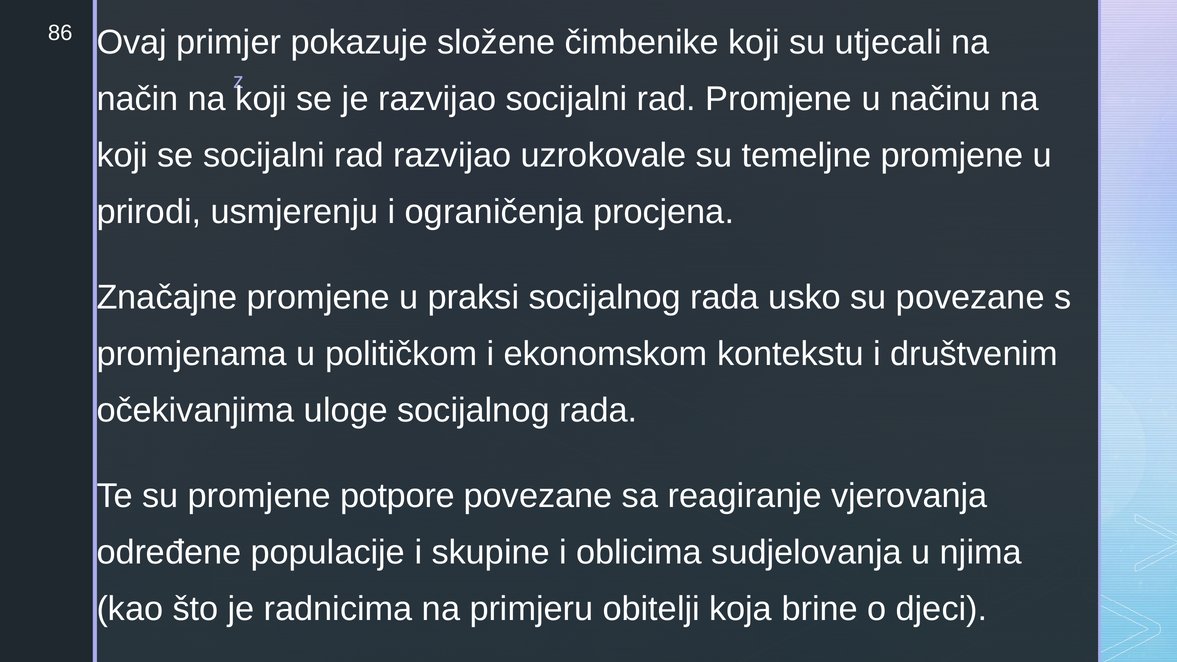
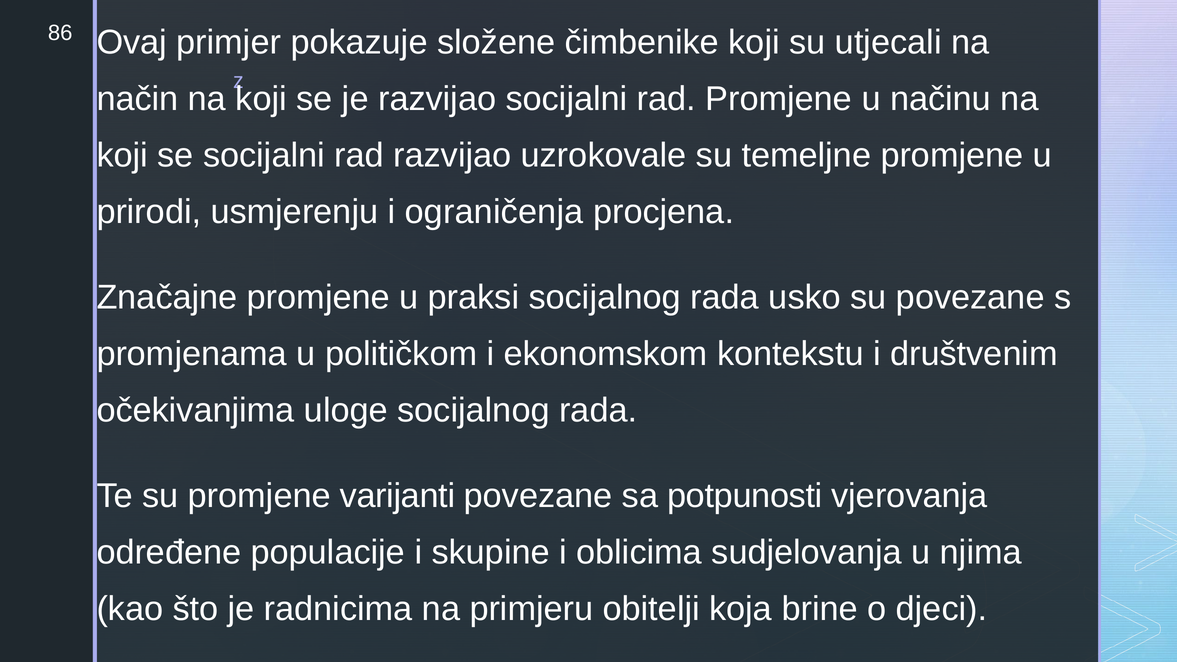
potpore: potpore -> varijanti (397, 496)
reagiranje: reagiranje -> potpunosti (745, 496)
